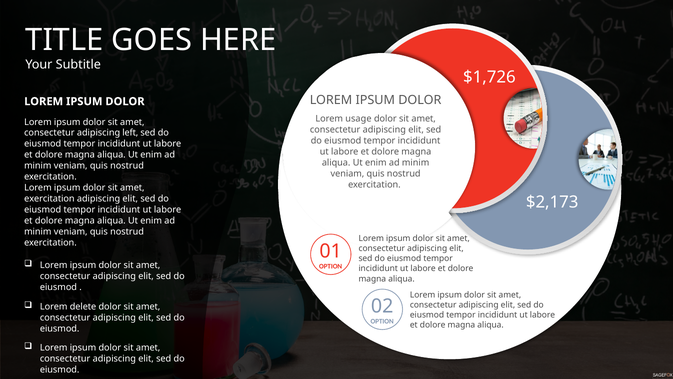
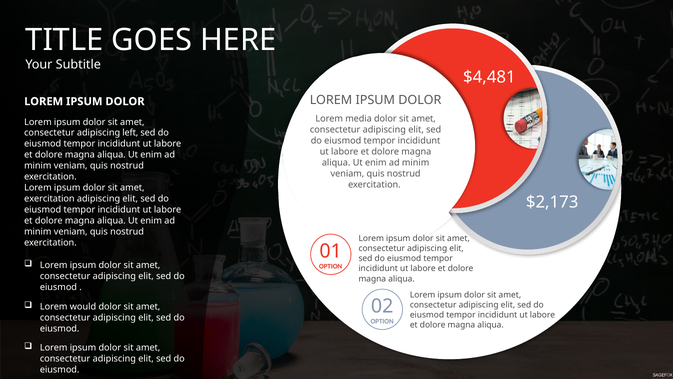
$1,726: $1,726 -> $4,481 (489, 77)
usage: usage -> media (359, 119)
delete: delete -> would (83, 306)
